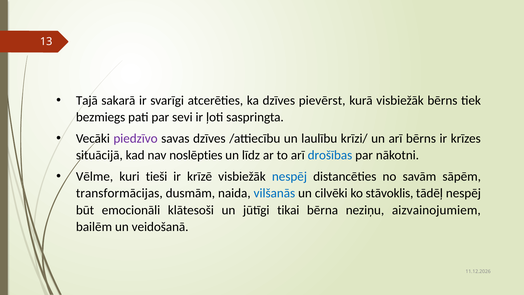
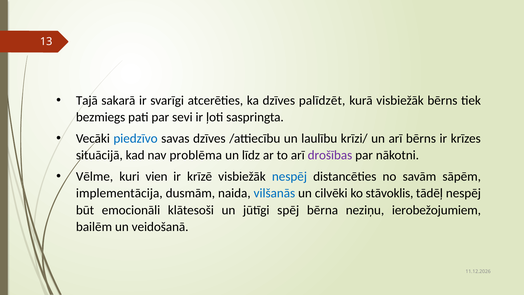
pievērst: pievērst -> palīdzēt (322, 100)
piedzīvo colour: purple -> blue (136, 138)
noslēpties: noslēpties -> problēma (196, 155)
drošības colour: blue -> purple (330, 155)
tieši: tieši -> vien (157, 176)
transformācijas: transformācijas -> implementācija (119, 193)
tikai: tikai -> spēj (288, 210)
aizvainojumiem: aizvainojumiem -> ierobežojumiem (436, 210)
